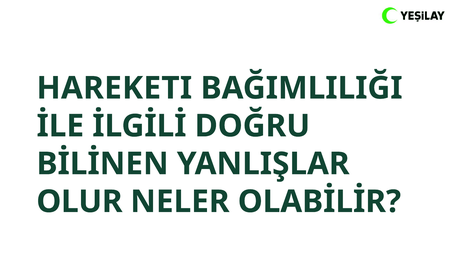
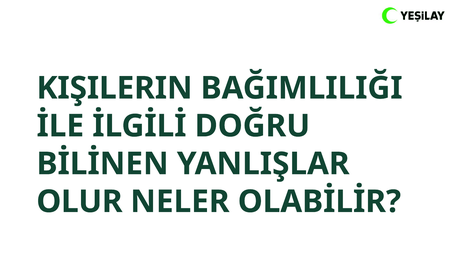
HAREKETI: HAREKETI -> KIŞILERIN (115, 88)
